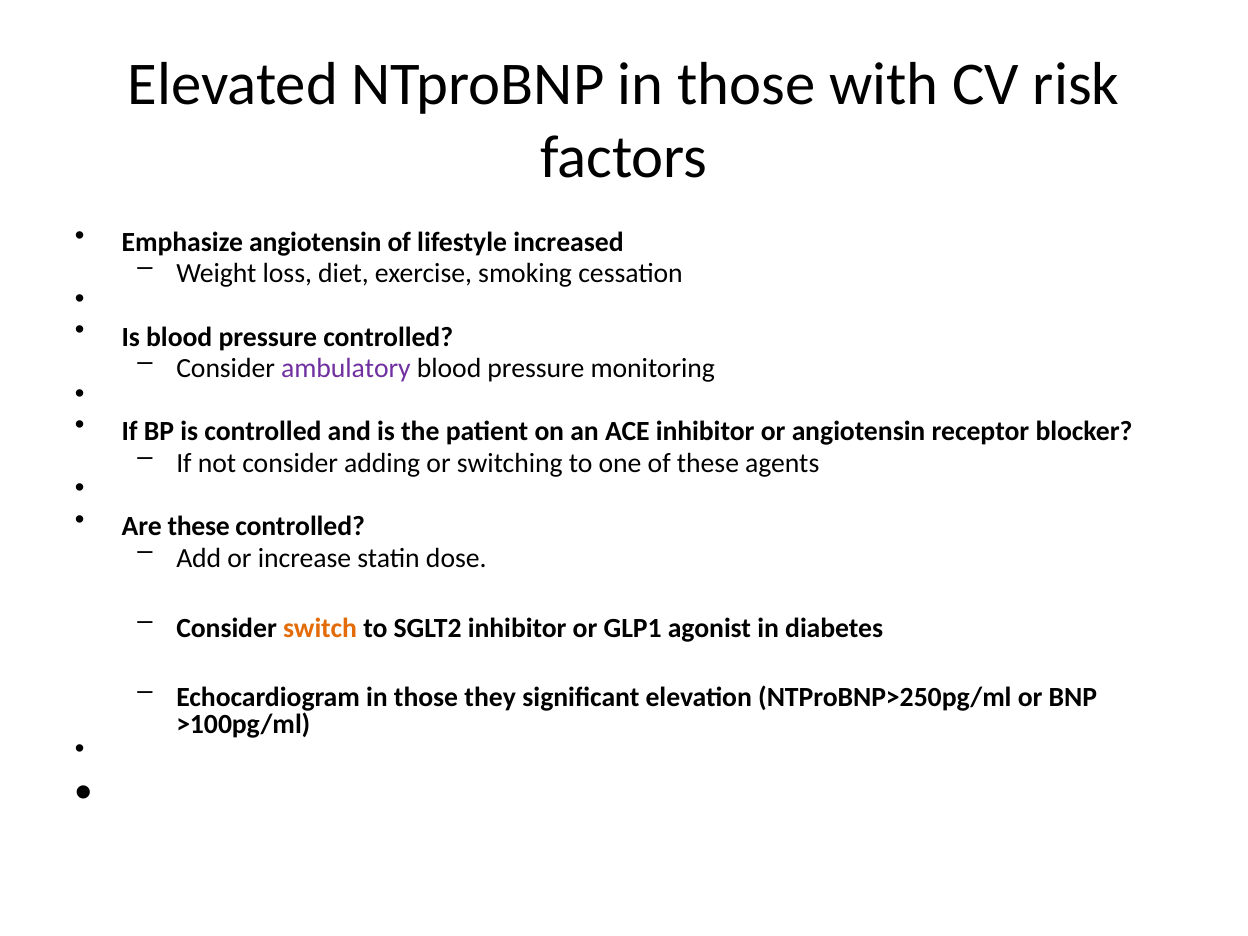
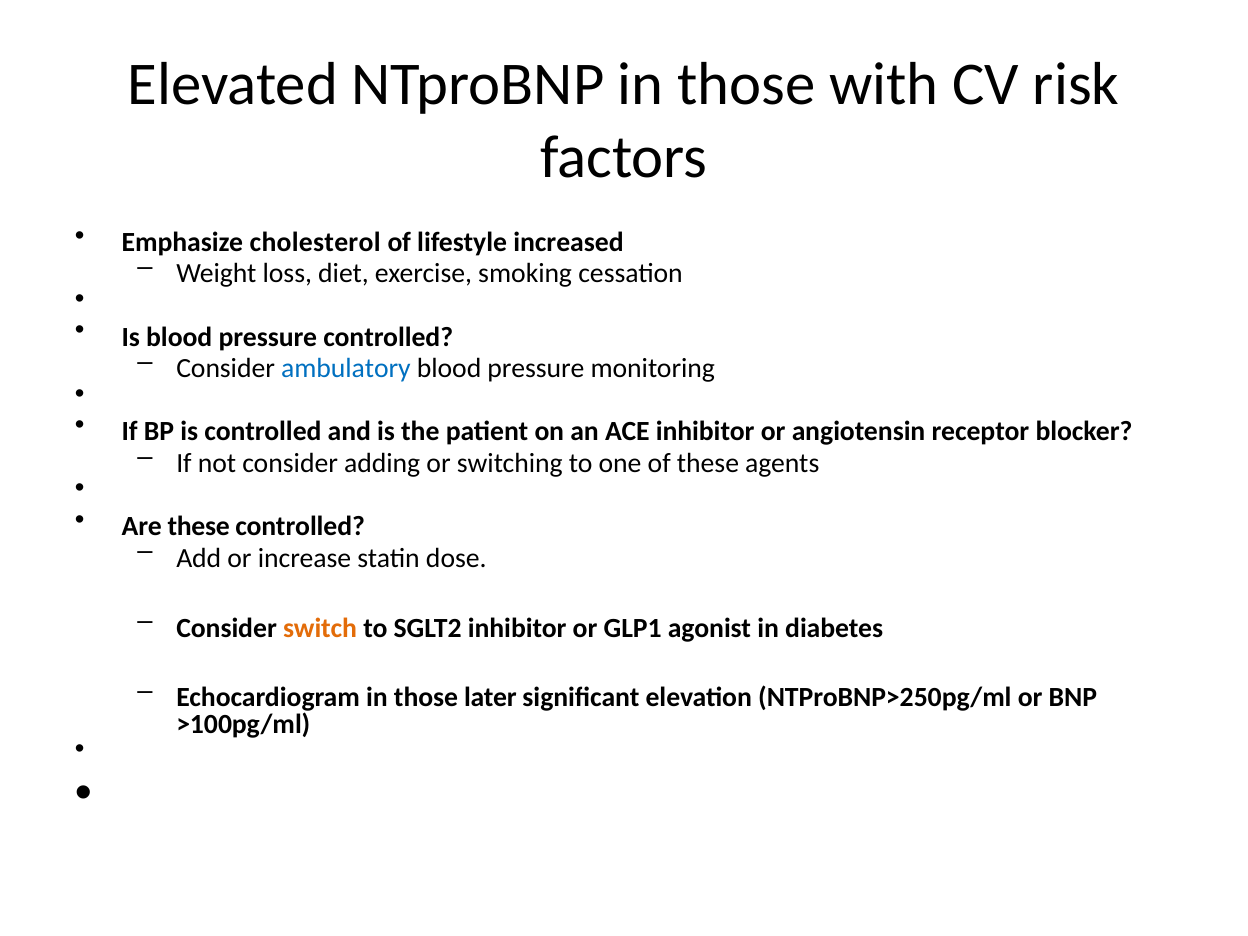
Emphasize angiotensin: angiotensin -> cholesterol (315, 242)
ambulatory colour: purple -> blue (346, 368)
they: they -> later (490, 698)
